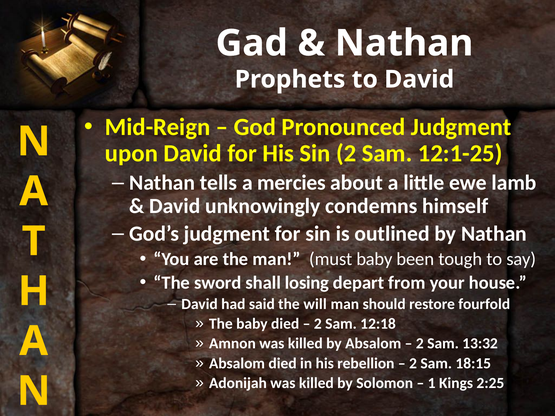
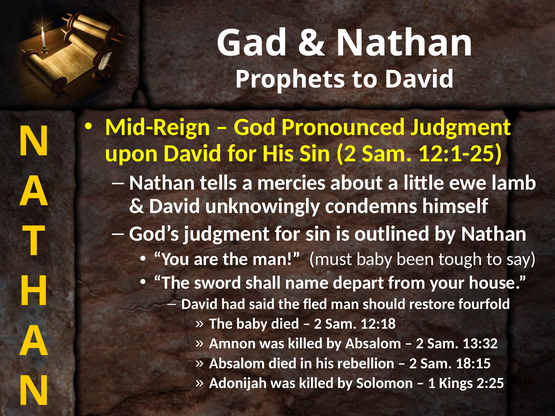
losing: losing -> name (307, 283)
will: will -> fled (315, 304)
